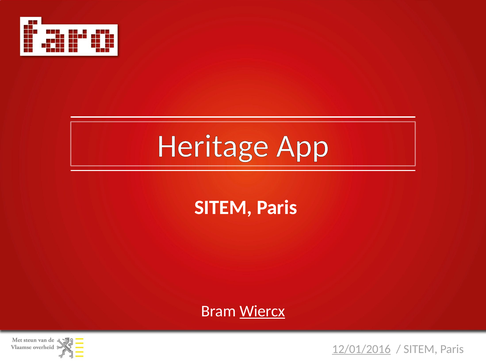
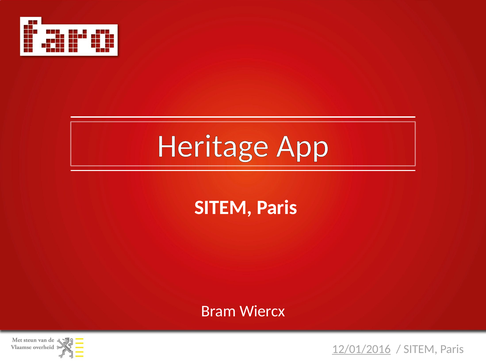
Wiercx underline: present -> none (262, 312)
